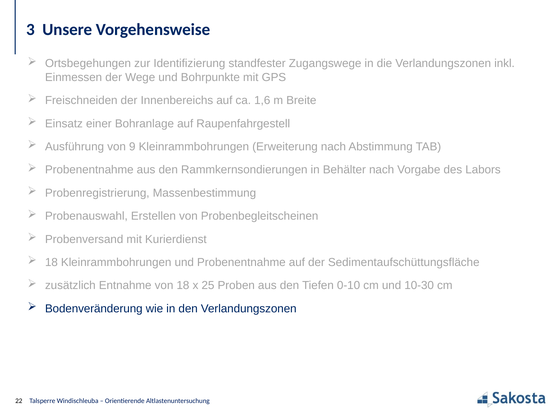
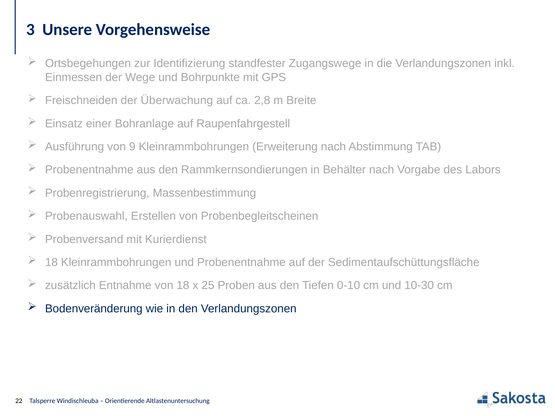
Innenbereichs: Innenbereichs -> Überwachung (177, 100)
1,6: 1,6 -> 2,8 (262, 100)
